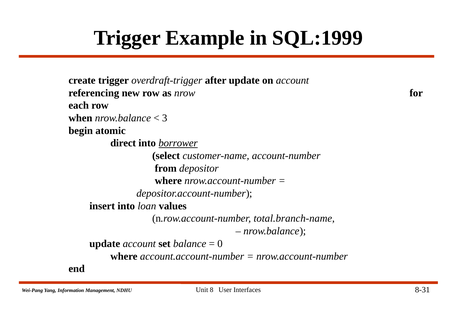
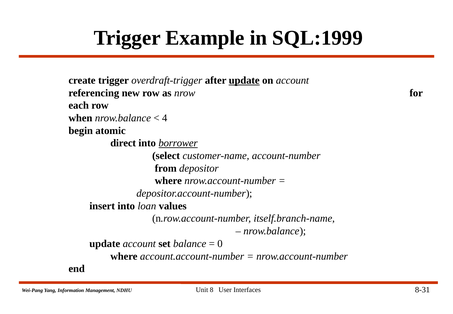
update underline: none -> present (244, 80)
3: 3 -> 4 (165, 118)
total.branch-name: total.branch-name -> itself.branch-name (294, 218)
